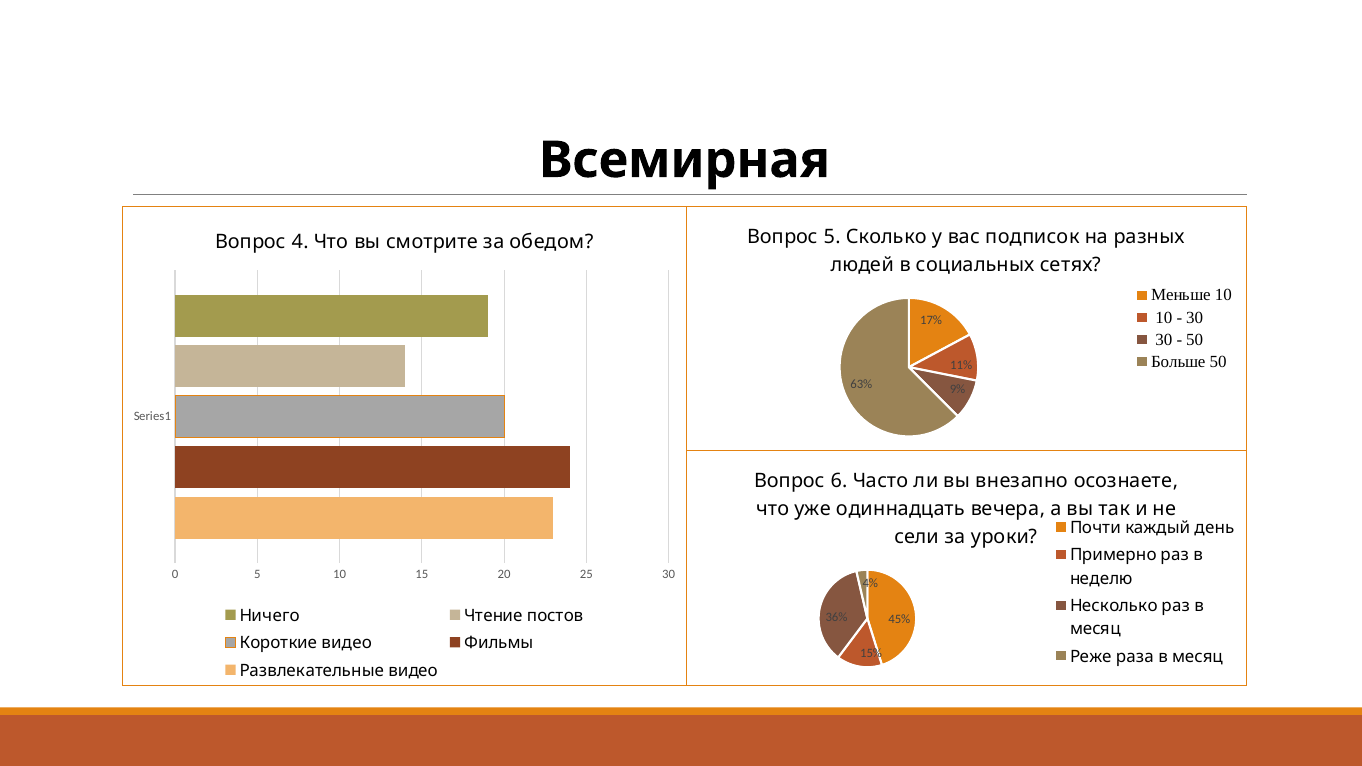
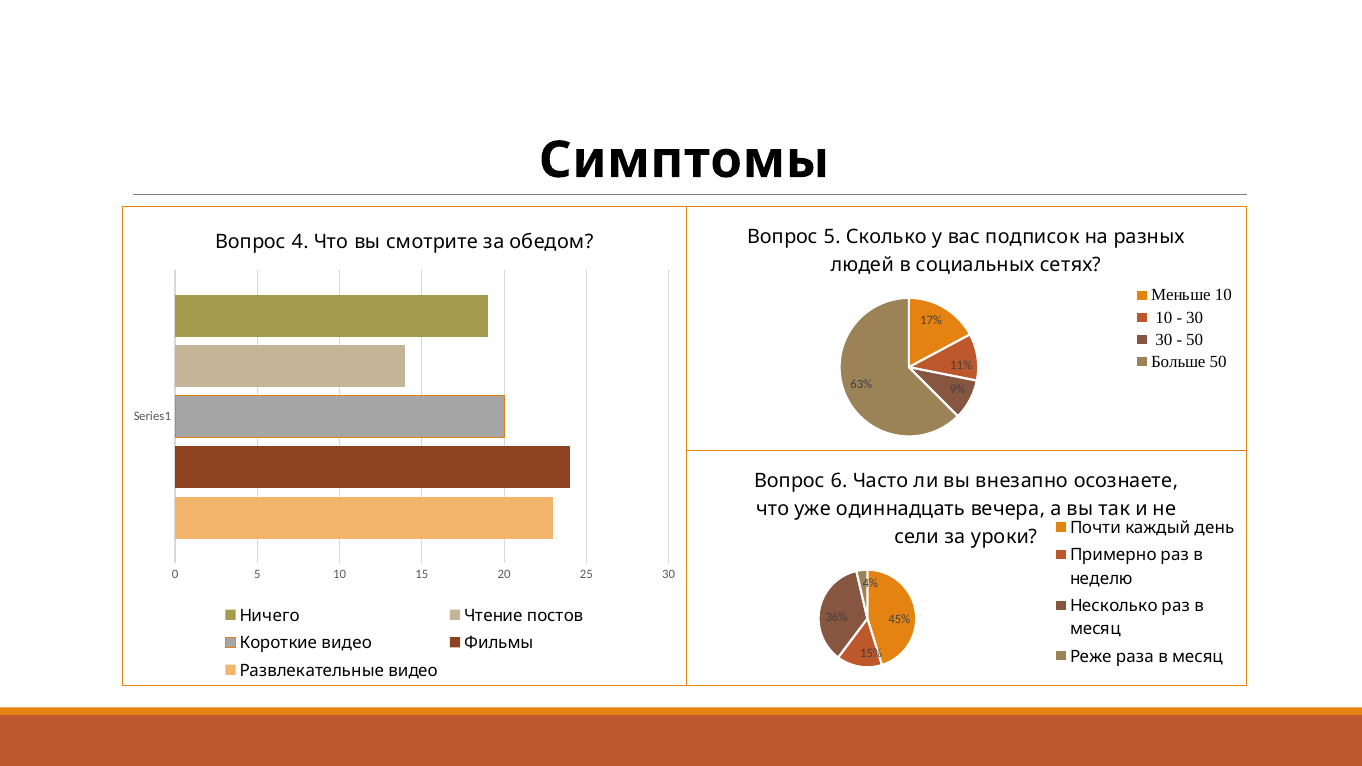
Всемирная: Всемирная -> Симптомы (684, 160)
